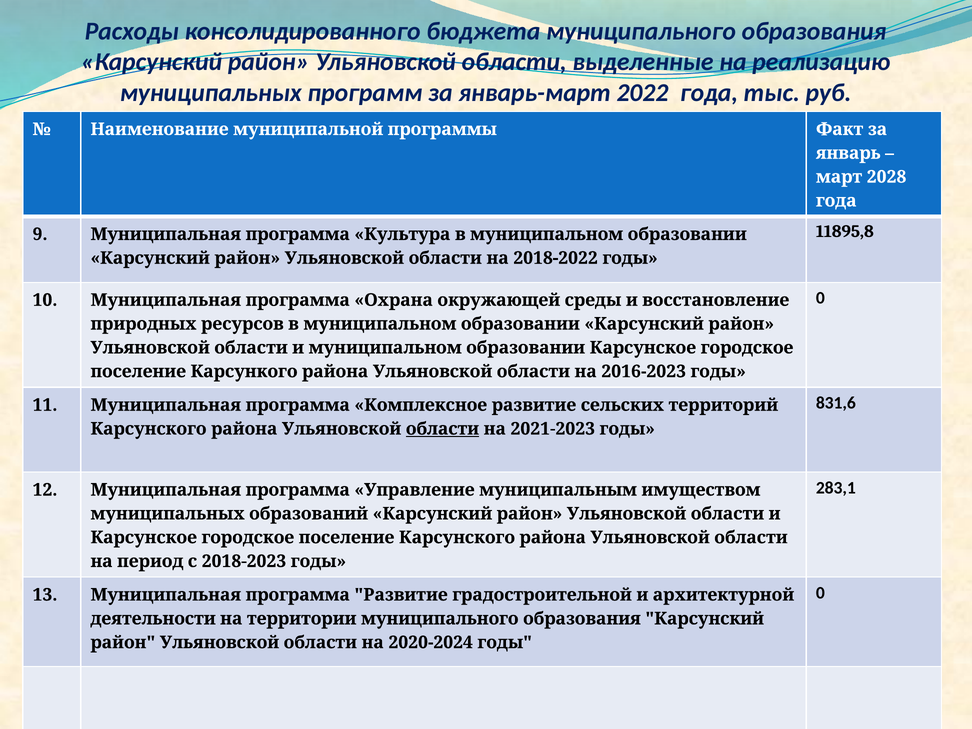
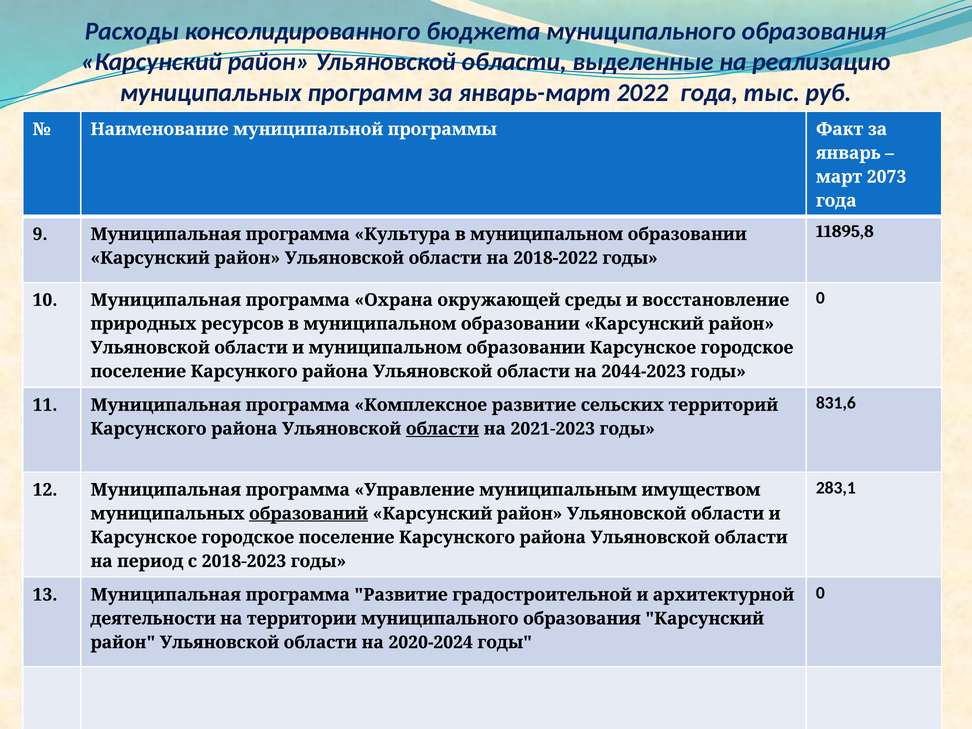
2028: 2028 -> 2073 (887, 177)
2016-2023: 2016-2023 -> 2044-2023 (644, 371)
образований underline: none -> present (309, 514)
